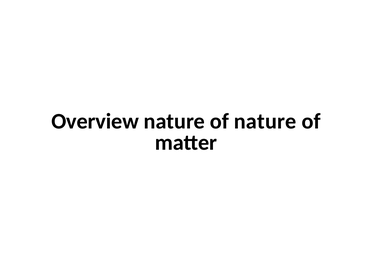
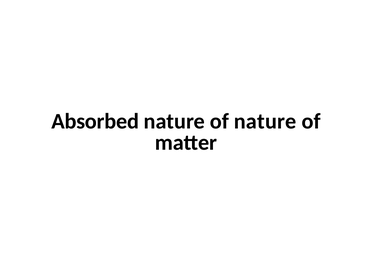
Overview: Overview -> Absorbed (95, 121)
